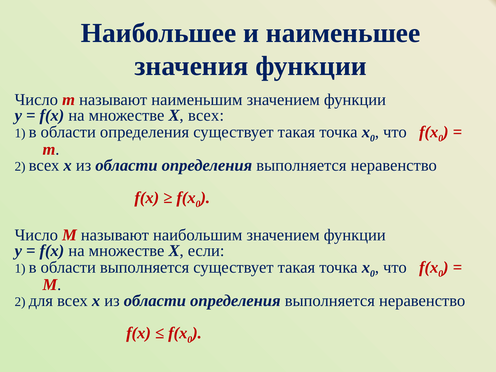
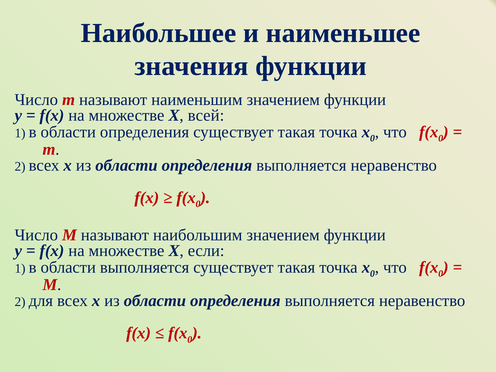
Х всех: всех -> всей (206, 115)
